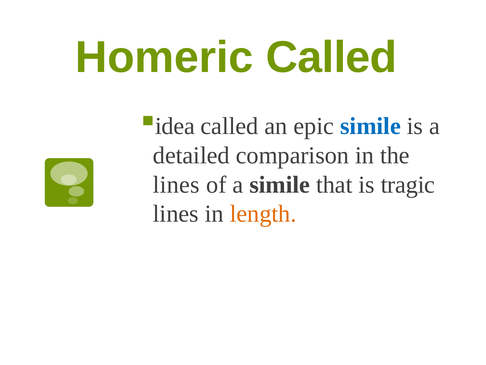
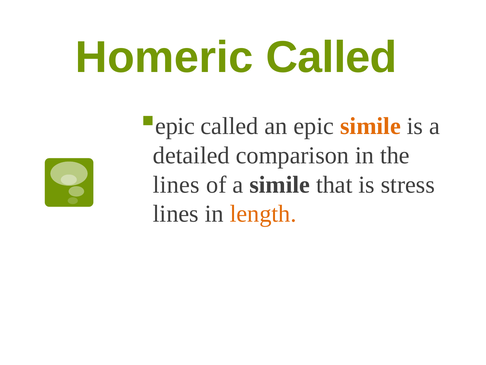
idea: idea -> epic (175, 126)
simile colour: blue -> orange (370, 126)
tragic: tragic -> stress (408, 184)
